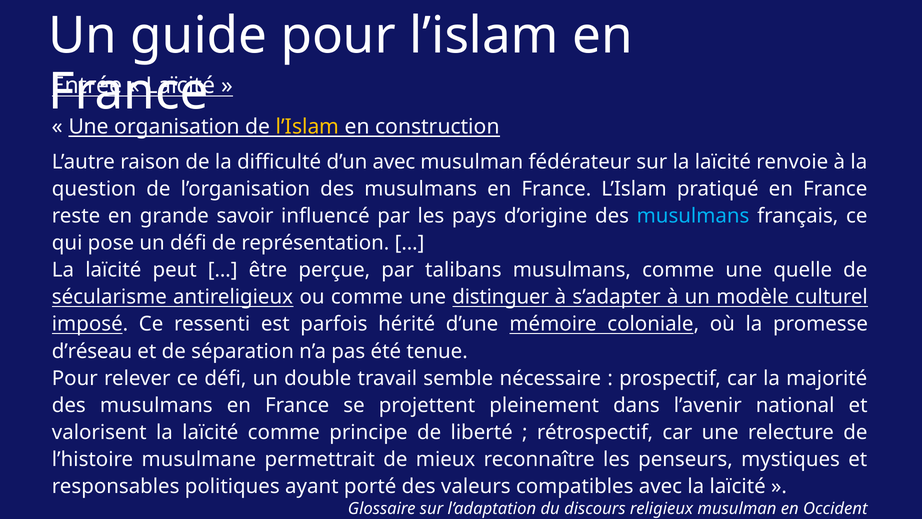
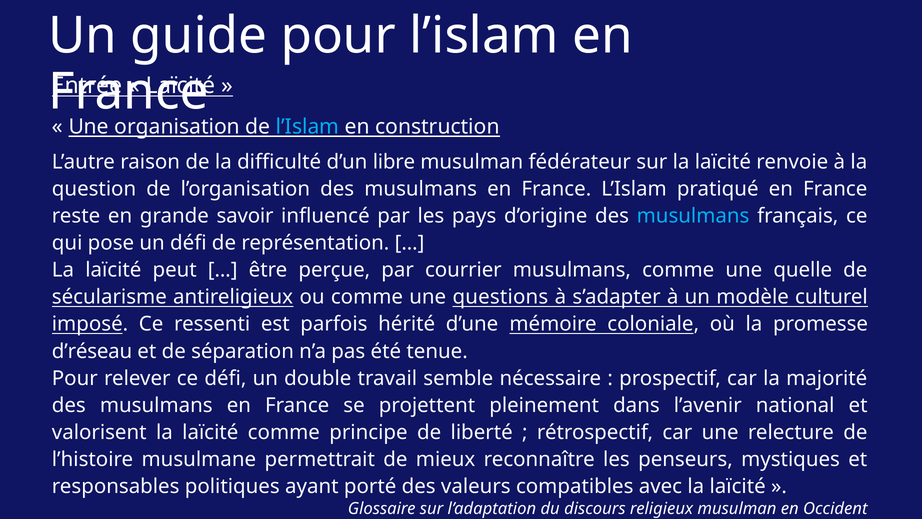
l’Islam colour: yellow -> light blue (307, 127)
d’un avec: avec -> libre (394, 162)
talibans: talibans -> courrier (463, 270)
distinguer: distinguer -> questions (500, 297)
